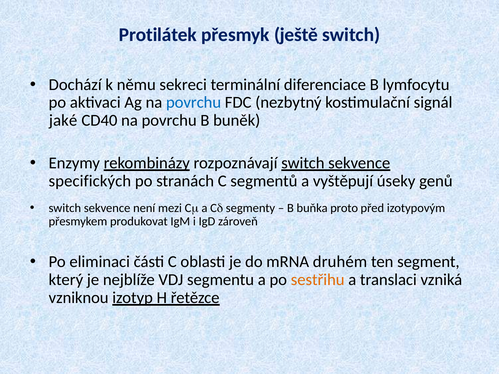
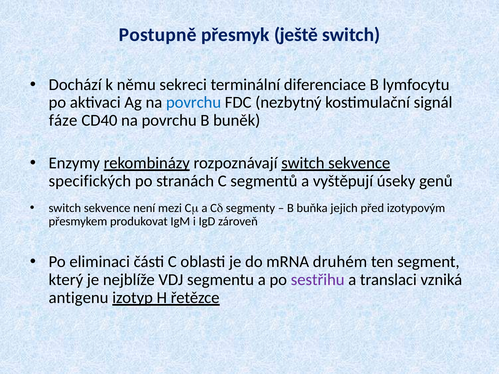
Protilátek: Protilátek -> Postupně (158, 35)
jaké: jaké -> fáze (63, 120)
proto: proto -> jejich (344, 208)
sestřihu colour: orange -> purple (318, 280)
vzniknou: vzniknou -> antigenu (79, 298)
